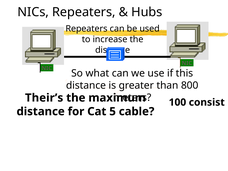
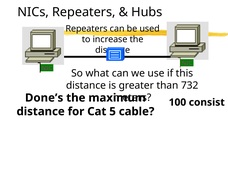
800: 800 -> 732 (190, 85)
Their’s: Their’s -> Done’s (44, 98)
